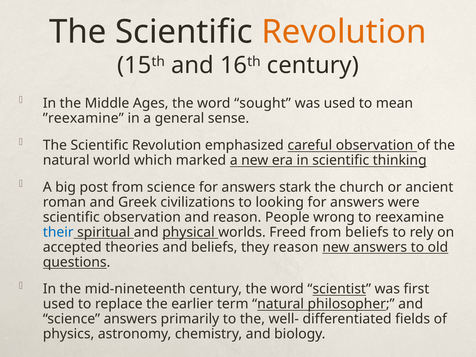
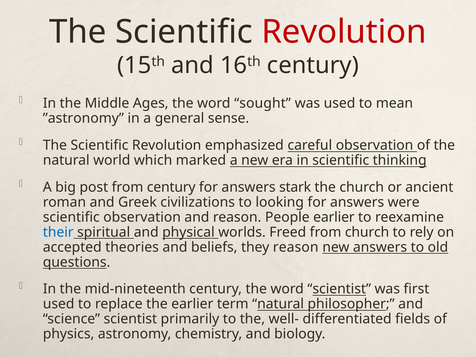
Revolution colour: orange -> red (344, 32)
”reexamine: ”reexamine -> ”astronomy (83, 118)
from science: science -> century (171, 187)
People wrong: wrong -> earlier (334, 217)
from beliefs: beliefs -> church (367, 232)
science answers: answers -> scientist (130, 319)
